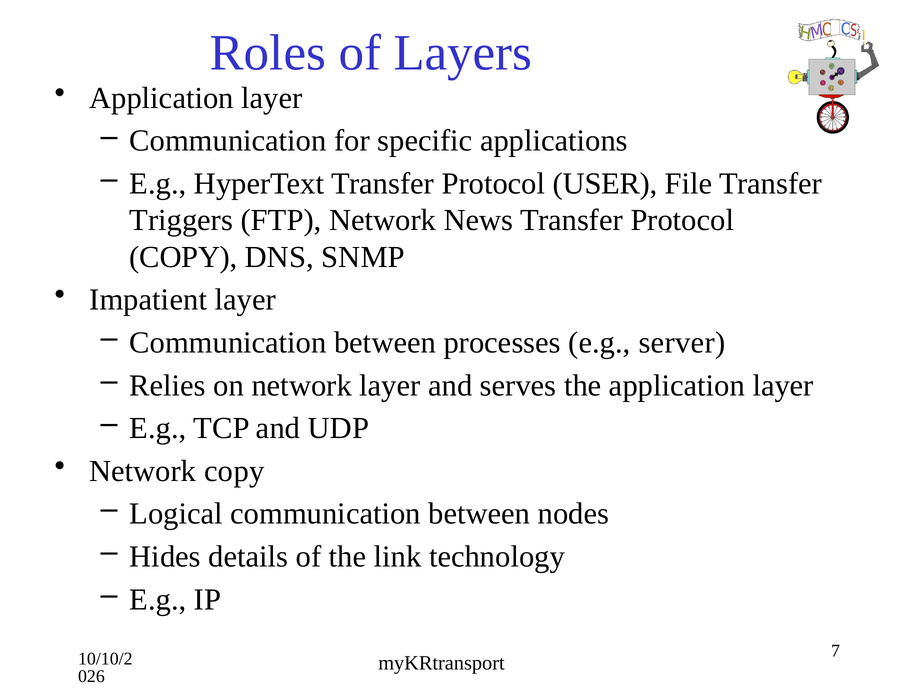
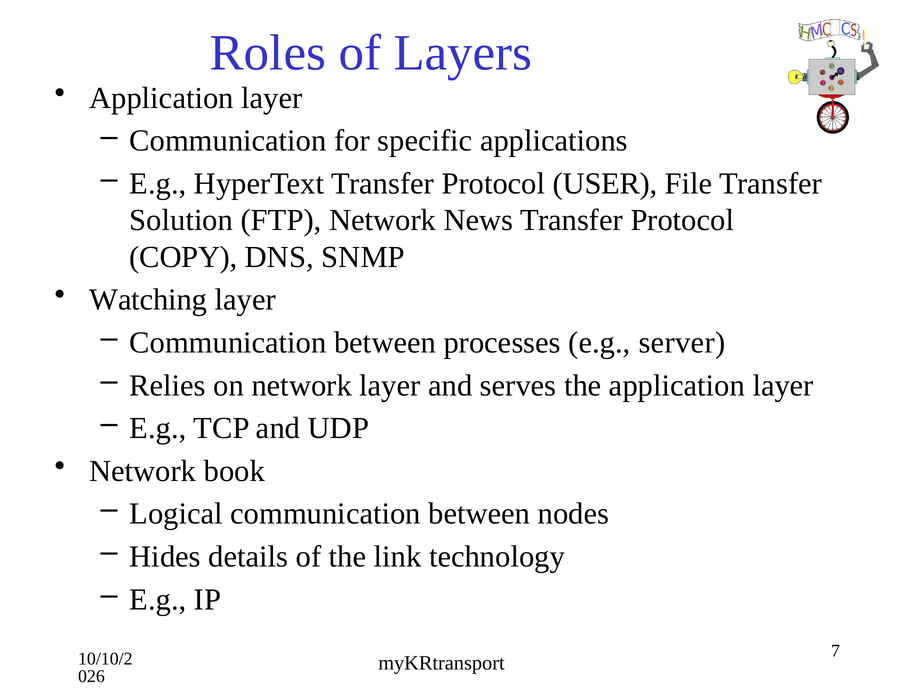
Triggers: Triggers -> Solution (181, 221)
Impatient: Impatient -> Watching (148, 300)
Network copy: copy -> book (234, 471)
